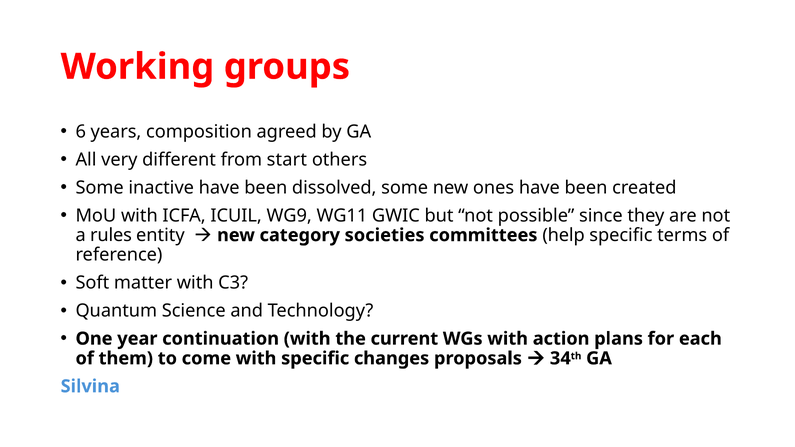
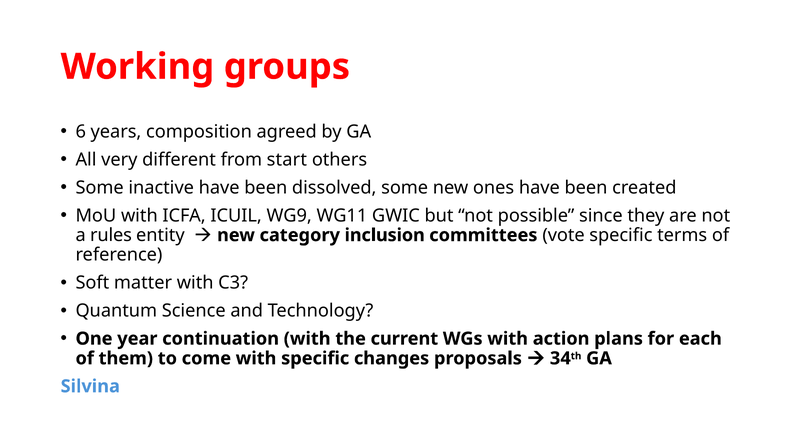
societies: societies -> inclusion (385, 235)
help: help -> vote (564, 235)
